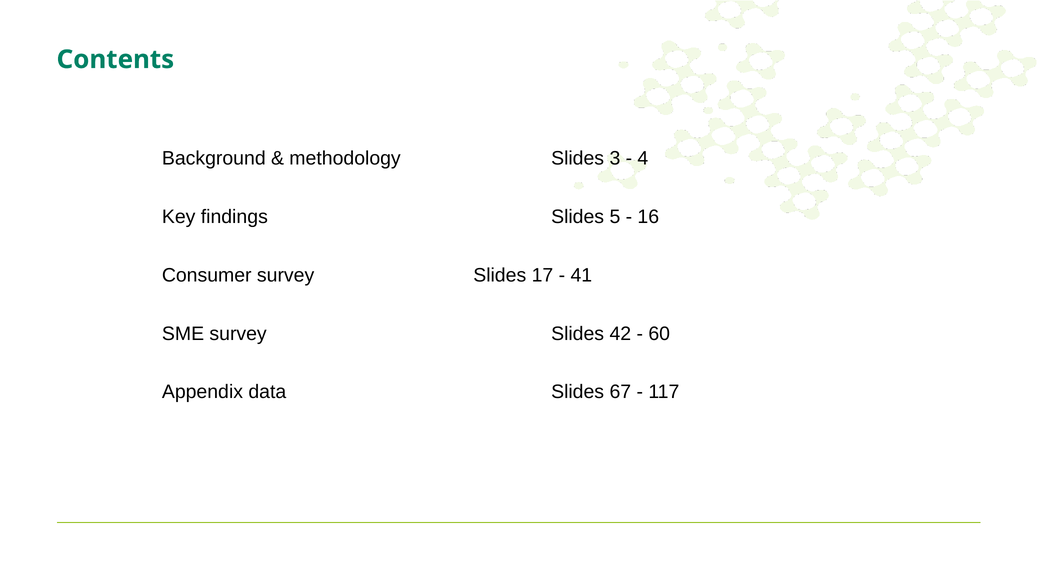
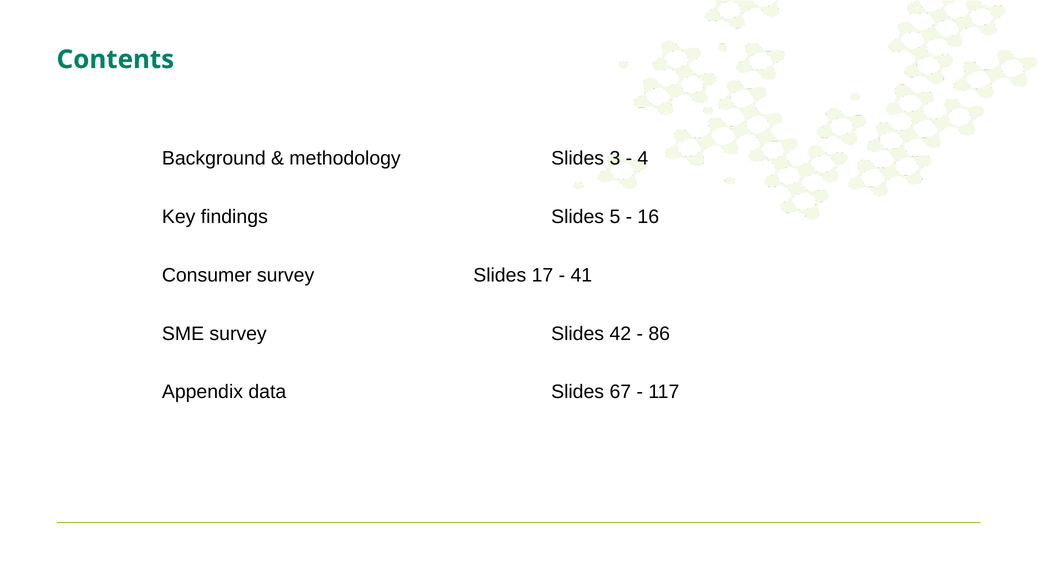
60: 60 -> 86 (659, 334)
